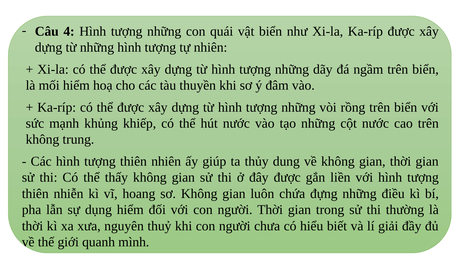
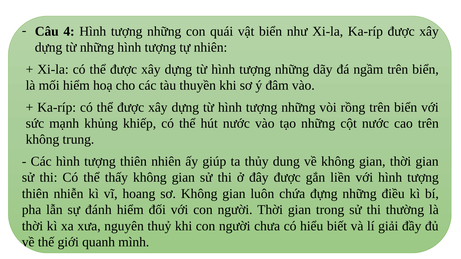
dụng: dụng -> đánh (98, 210)
